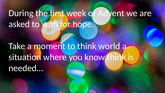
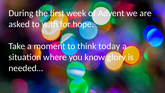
world: world -> today (109, 46)
know think: think -> glory (116, 57)
